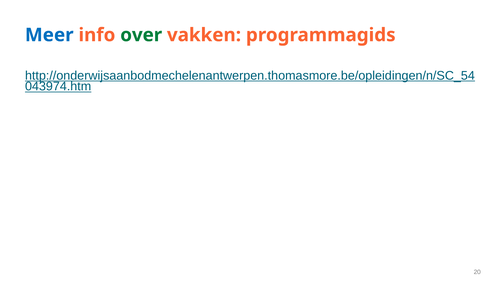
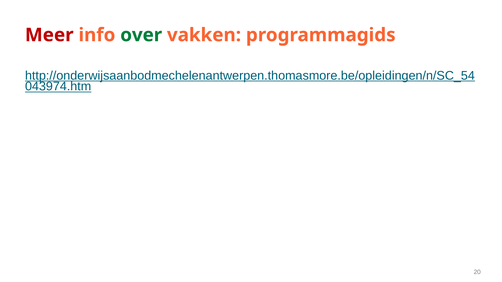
Meer colour: blue -> red (49, 35)
